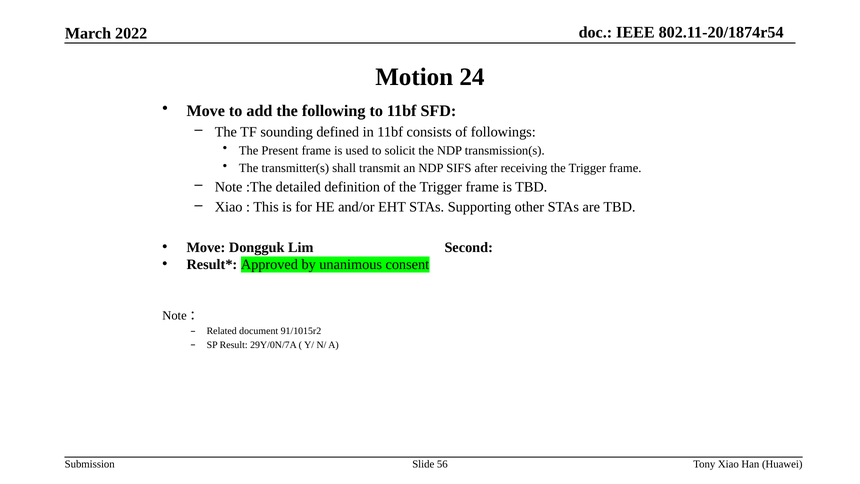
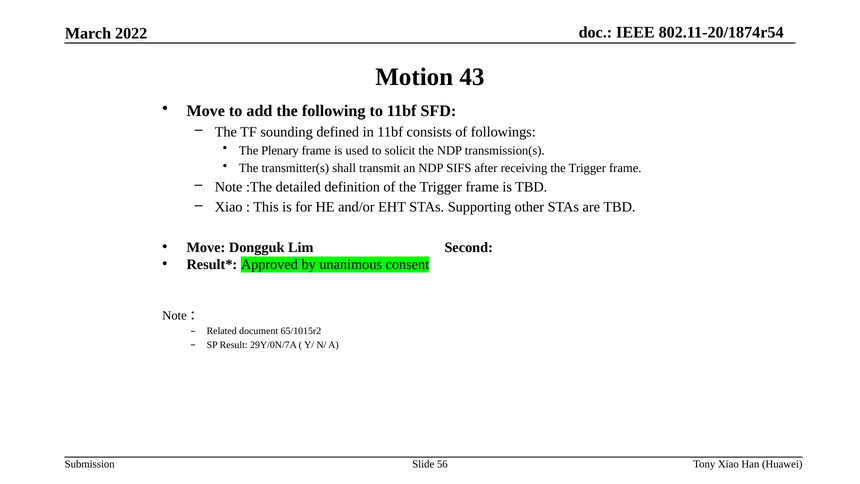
24: 24 -> 43 (472, 77)
Present: Present -> Plenary (280, 150)
91/1015r2: 91/1015r2 -> 65/1015r2 (301, 331)
